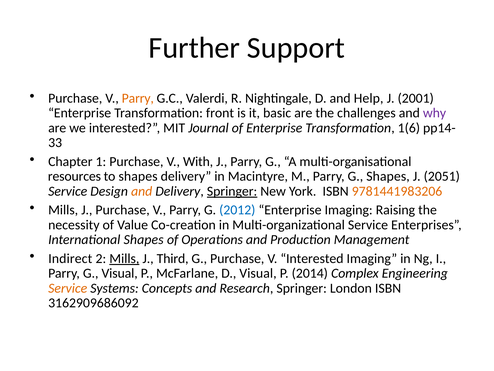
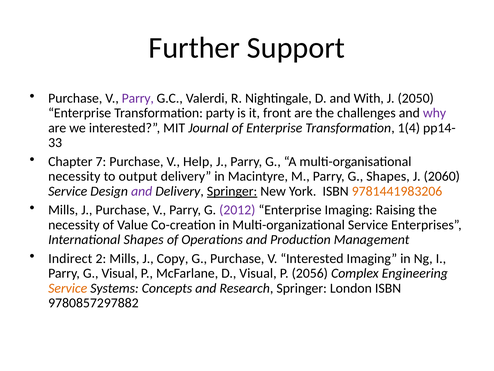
Parry colour: orange -> purple (138, 98)
Help: Help -> With (369, 98)
2001: 2001 -> 2050 (416, 98)
front: front -> party (220, 113)
basic: basic -> front (277, 113)
1(6: 1(6 -> 1(4 (409, 128)
1: 1 -> 7 (101, 161)
With: With -> Help (198, 161)
resources: resources -> necessity (74, 176)
to shapes: shapes -> output (138, 176)
2051: 2051 -> 2060 (442, 176)
and colour: orange -> purple (142, 191)
2012 colour: blue -> purple (237, 210)
Mills underline: present -> none (124, 258)
Third: Third -> Copy (173, 258)
2014: 2014 -> 2056 (310, 273)
3162909686092: 3162909686092 -> 9780857297882 (93, 303)
